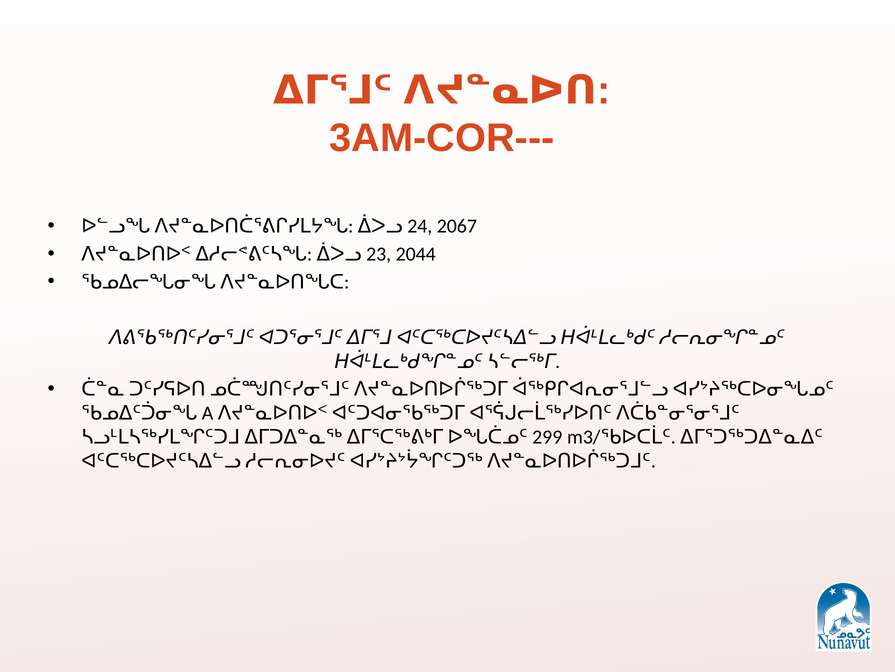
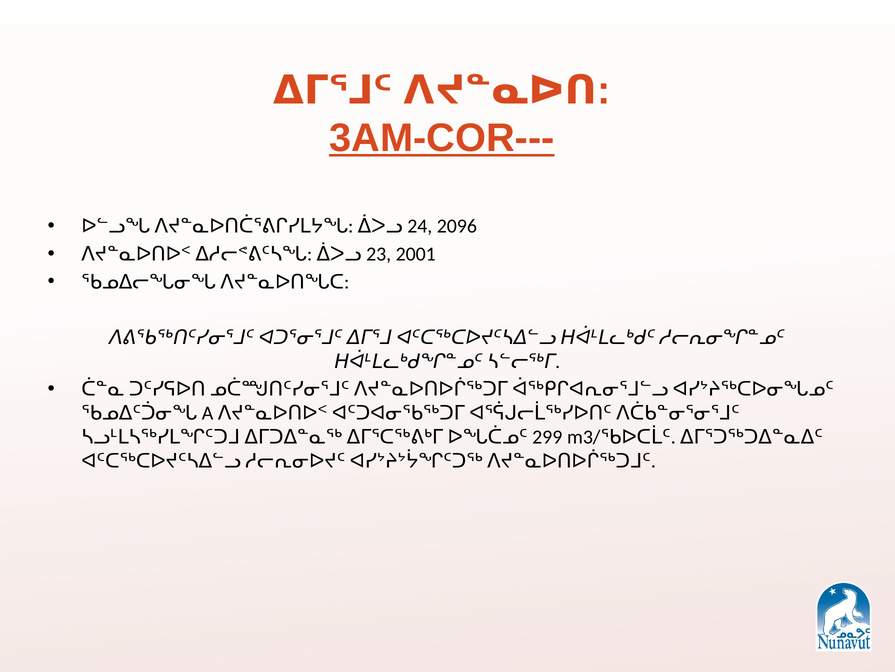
3AM-COR--- underline: none -> present (442, 138)
2067: 2067 -> 2096 (457, 226)
2044: 2044 -> 2001 (416, 254)
